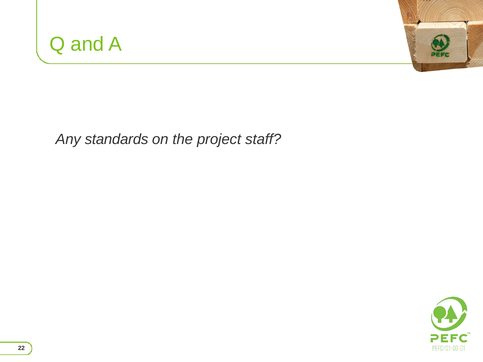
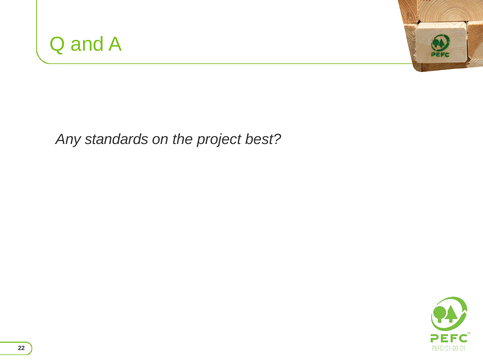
staff: staff -> best (263, 140)
